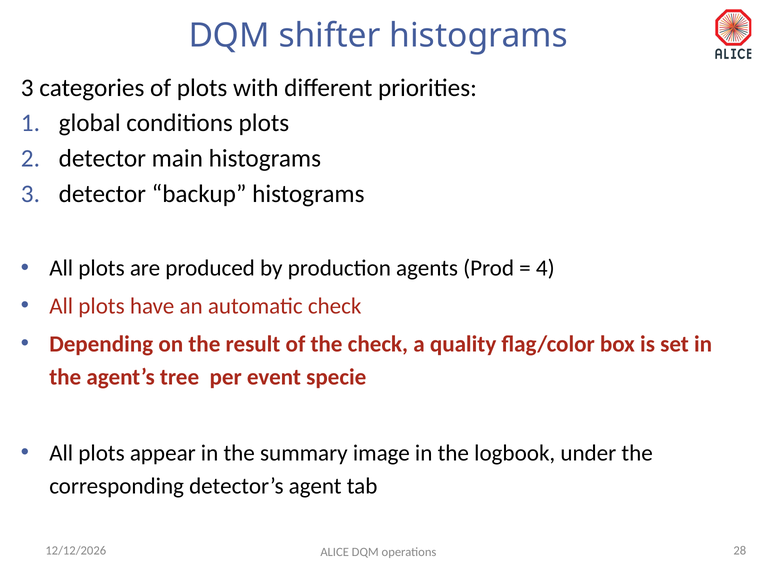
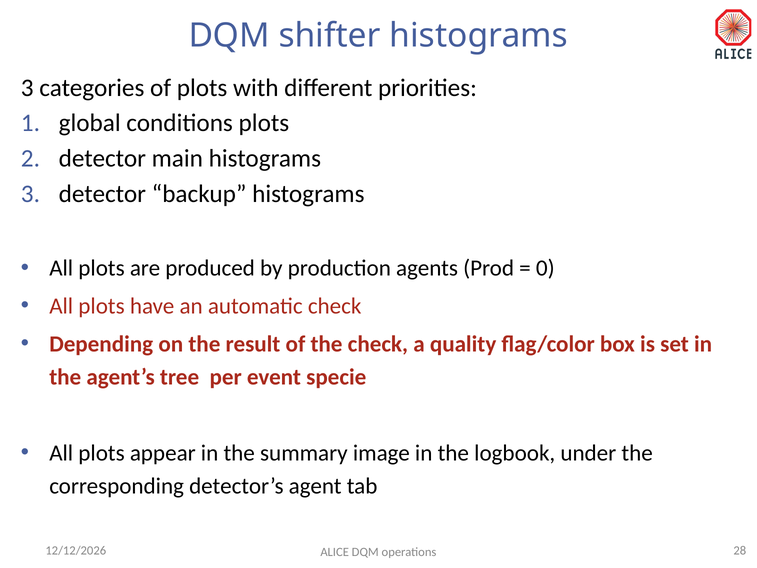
4: 4 -> 0 (545, 268)
